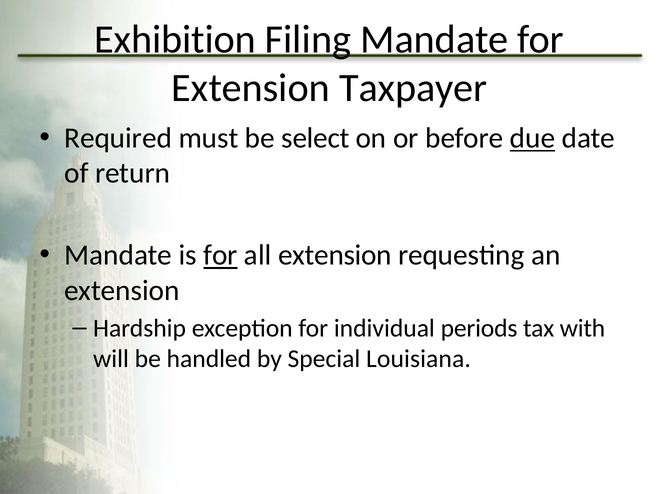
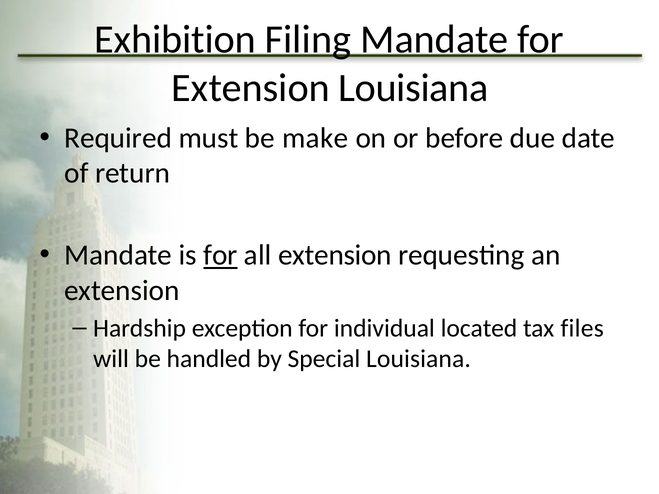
Extension Taxpayer: Taxpayer -> Louisiana (413, 88)
select: select -> make (315, 138)
due underline: present -> none (532, 138)
periods: periods -> located (479, 328)
with: with -> files (582, 328)
